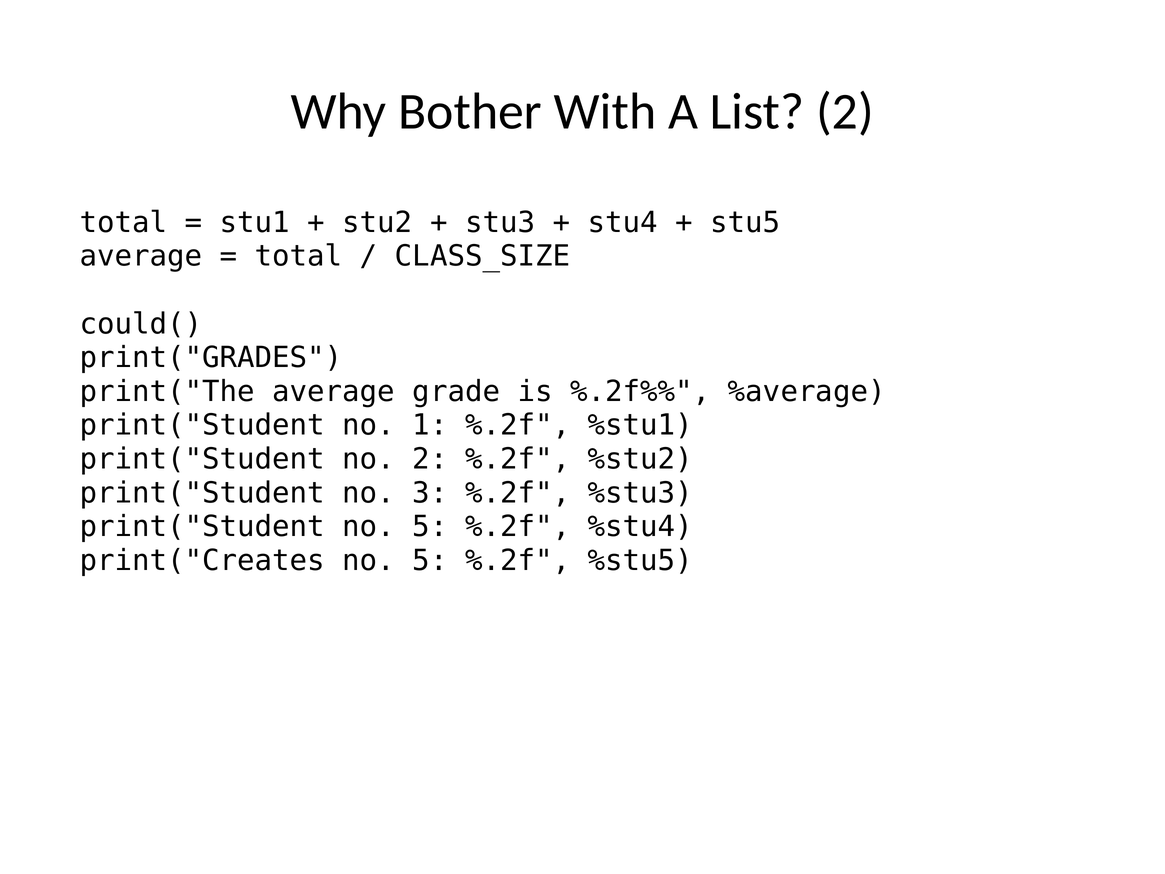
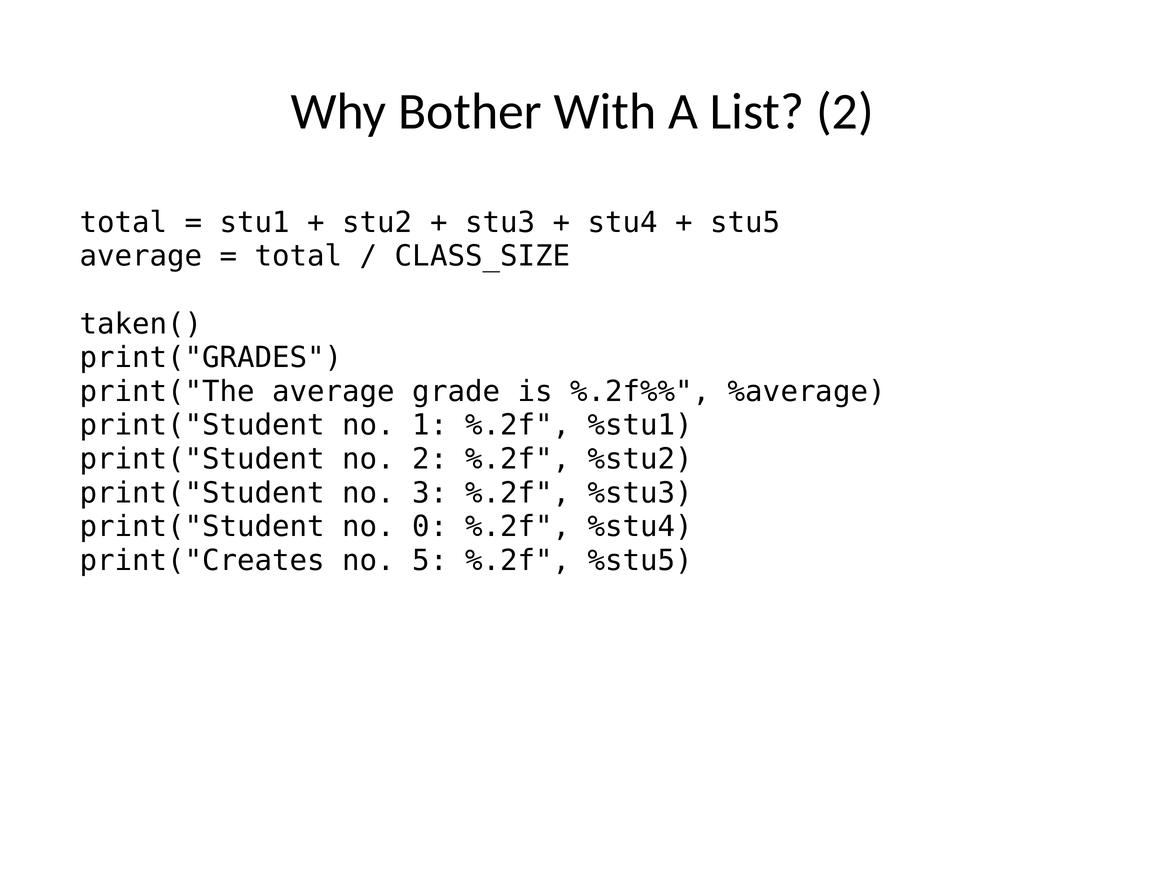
could(: could( -> taken( (141, 324)
print("Student no 5: 5 -> 0 (430, 527)
